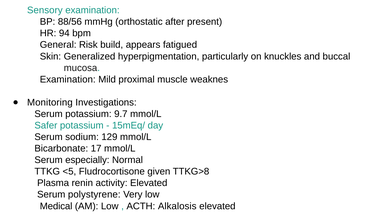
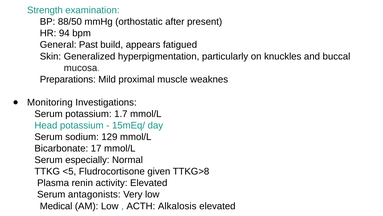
Sensory: Sensory -> Strength (45, 10)
88/56: 88/56 -> 88/50 (70, 22)
Risk: Risk -> Past (88, 45)
Examination: Examination -> Preparations (68, 79)
9.7: 9.7 -> 1.7 (121, 114)
Safer: Safer -> Head (46, 125)
polystyrene: polystyrene -> antagonists (94, 194)
